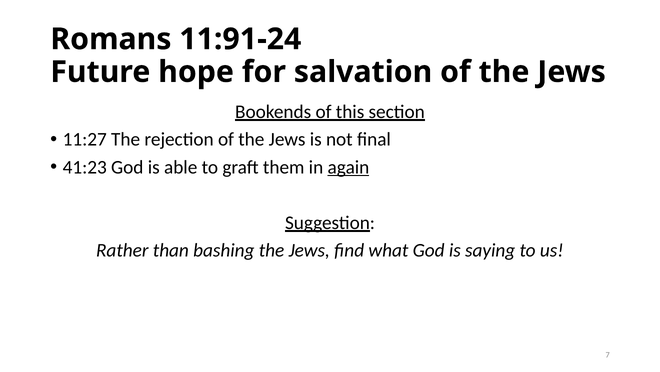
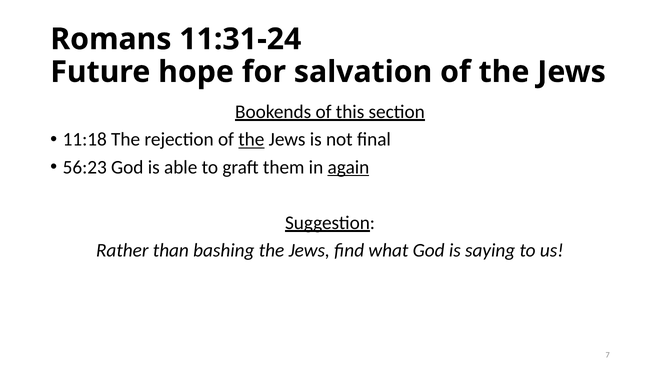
11:91-24: 11:91-24 -> 11:31-24 (240, 39)
11:27: 11:27 -> 11:18 (85, 139)
the underline: none -> present (251, 139)
41:23: 41:23 -> 56:23 (85, 167)
